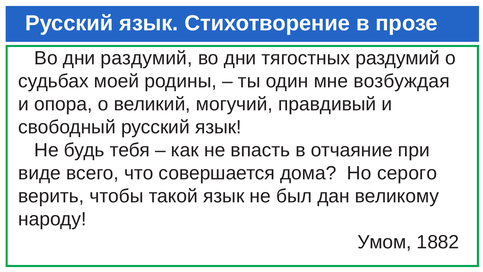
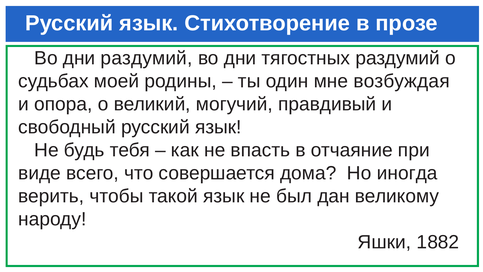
серого: серого -> иногда (407, 173)
Умом: Умом -> Яшки (384, 242)
